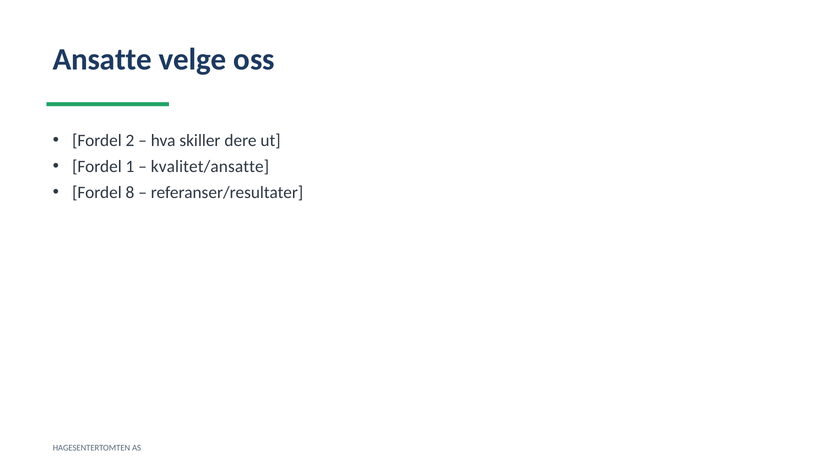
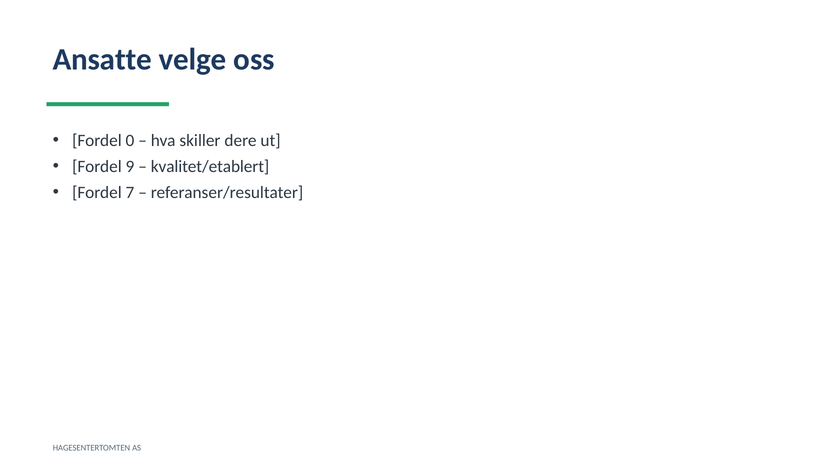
2: 2 -> 0 (130, 140)
1: 1 -> 9 (130, 166)
kvalitet/ansatte: kvalitet/ansatte -> kvalitet/etablert (210, 166)
8: 8 -> 7 (130, 192)
